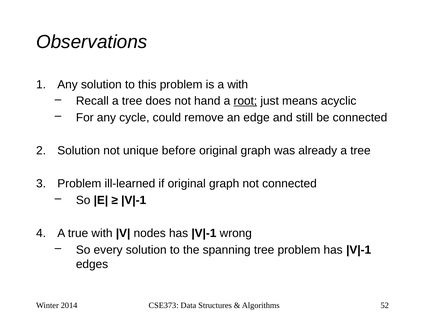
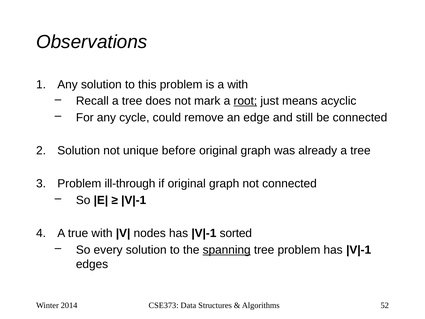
hand: hand -> mark (207, 101)
ill-learned: ill-learned -> ill-through (130, 184)
wrong: wrong -> sorted (236, 233)
spanning underline: none -> present (227, 250)
